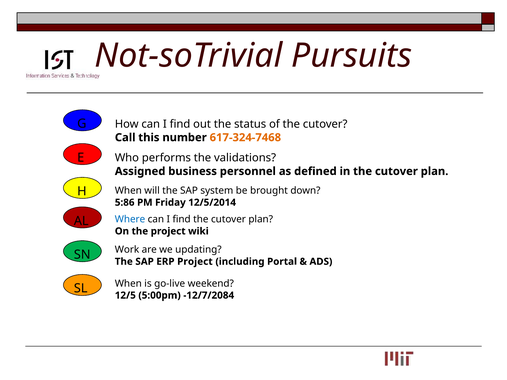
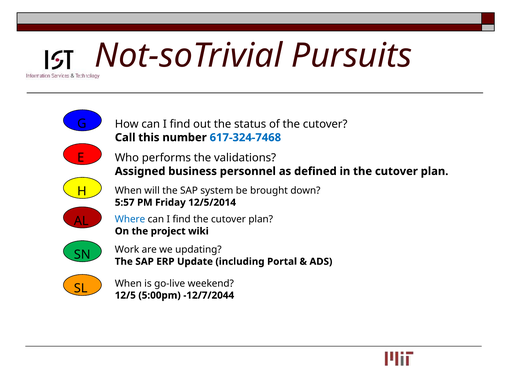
617-324-7468 colour: orange -> blue (245, 138)
5:86: 5:86 -> 5:57 (125, 203)
ERP Project: Project -> Update (195, 262)
-12/7/2084: -12/7/2084 -> -12/7/2044 (209, 296)
